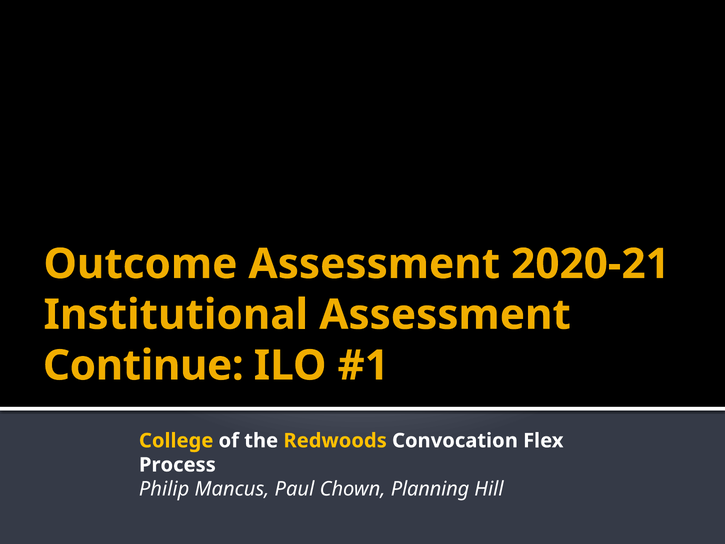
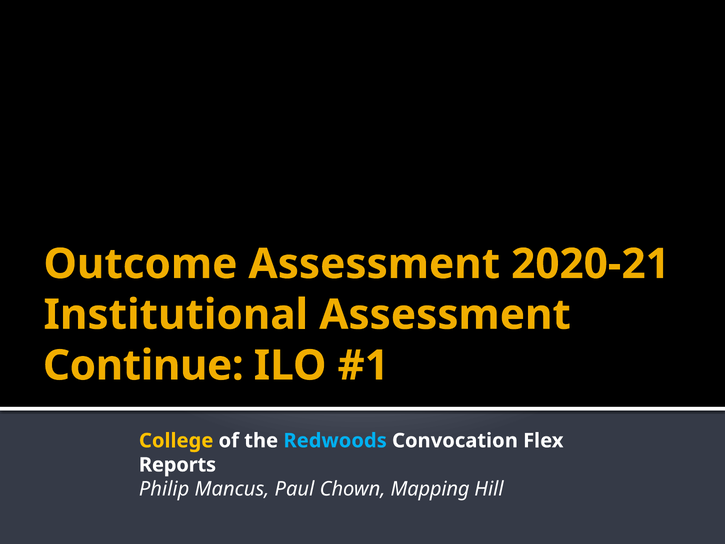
Redwoods colour: yellow -> light blue (335, 440)
Process: Process -> Reports (178, 465)
Planning: Planning -> Mapping (430, 489)
